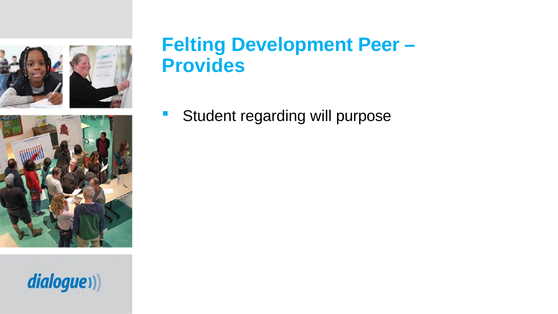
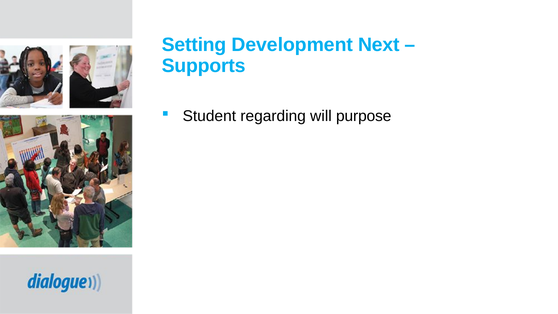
Felting: Felting -> Setting (194, 45)
Peer: Peer -> Next (379, 45)
Provides: Provides -> Supports (204, 66)
